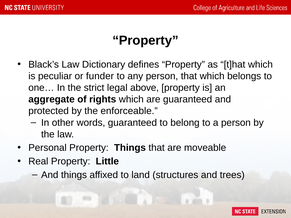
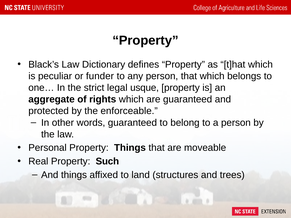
above: above -> usque (145, 88)
Little: Little -> Such (107, 162)
